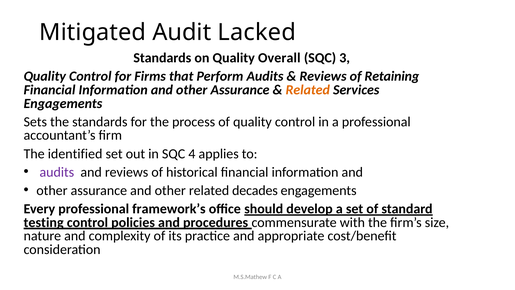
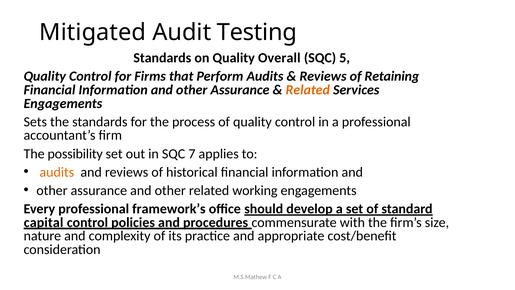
Lacked: Lacked -> Testing (257, 32)
3: 3 -> 5 (345, 58)
identified: identified -> possibility (75, 154)
4: 4 -> 7 (192, 154)
audits colour: purple -> orange (57, 172)
decades: decades -> working (255, 190)
testing: testing -> capital (44, 222)
